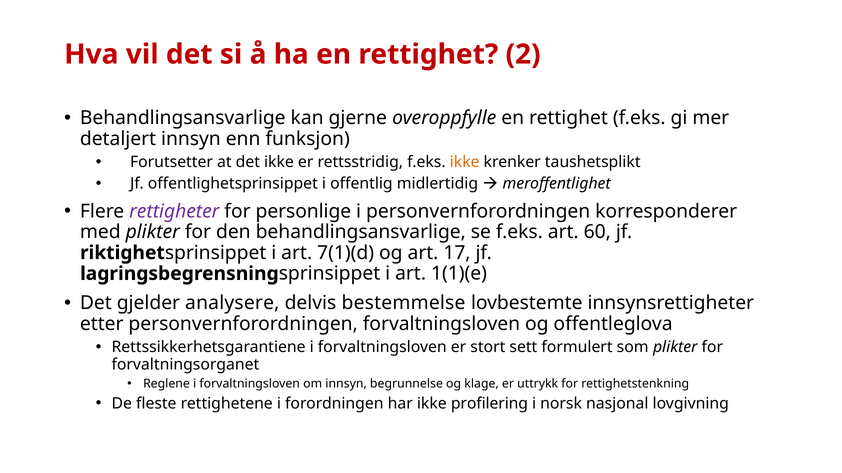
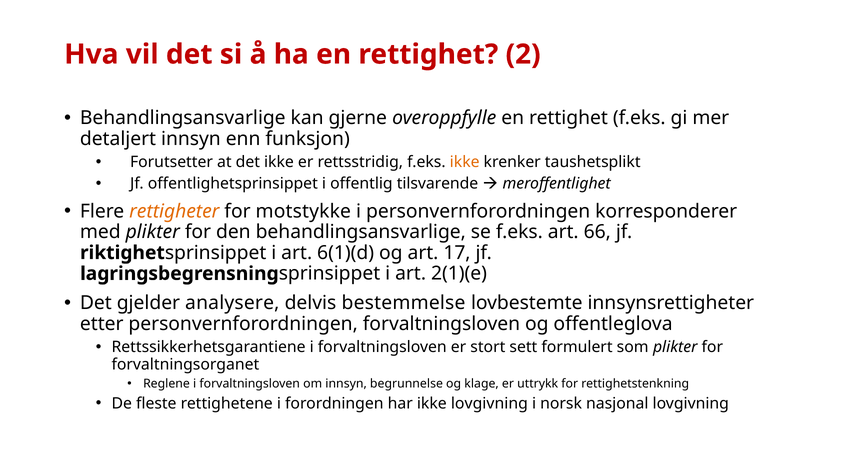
midlertidig: midlertidig -> tilsvarende (438, 184)
rettigheter colour: purple -> orange (174, 211)
personlige: personlige -> motstykke (303, 211)
60: 60 -> 66 (597, 232)
7(1)(d: 7(1)(d -> 6(1)(d (346, 253)
1(1)(e: 1(1)(e -> 2(1)(e (459, 274)
ikke profilering: profilering -> lovgivning (489, 404)
